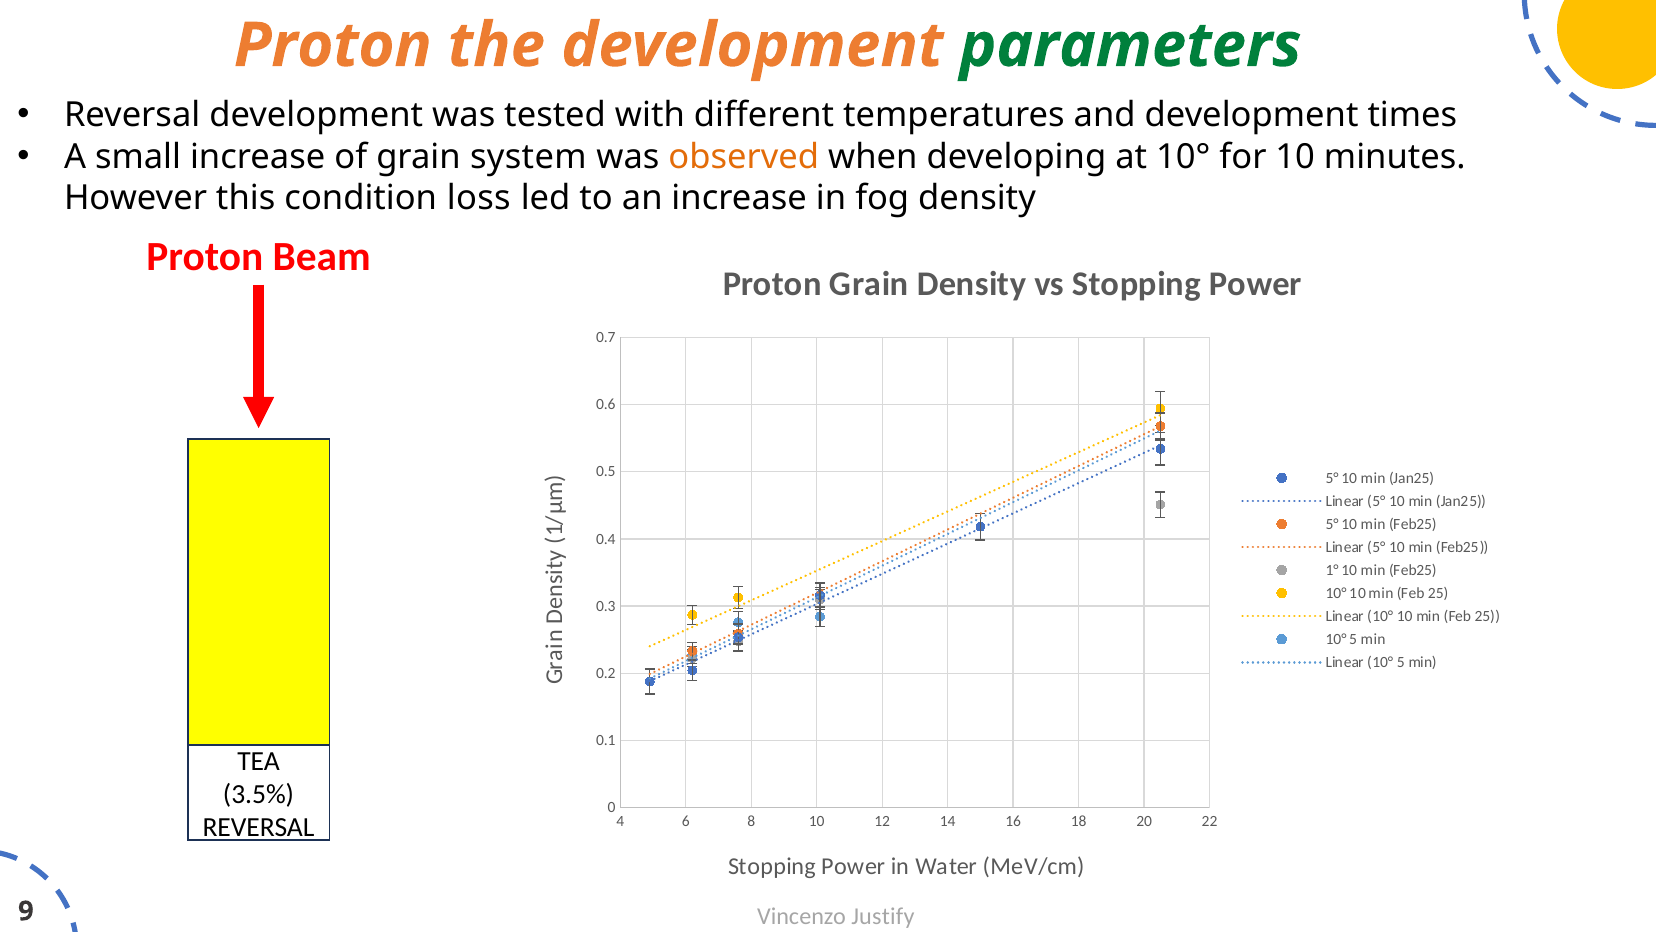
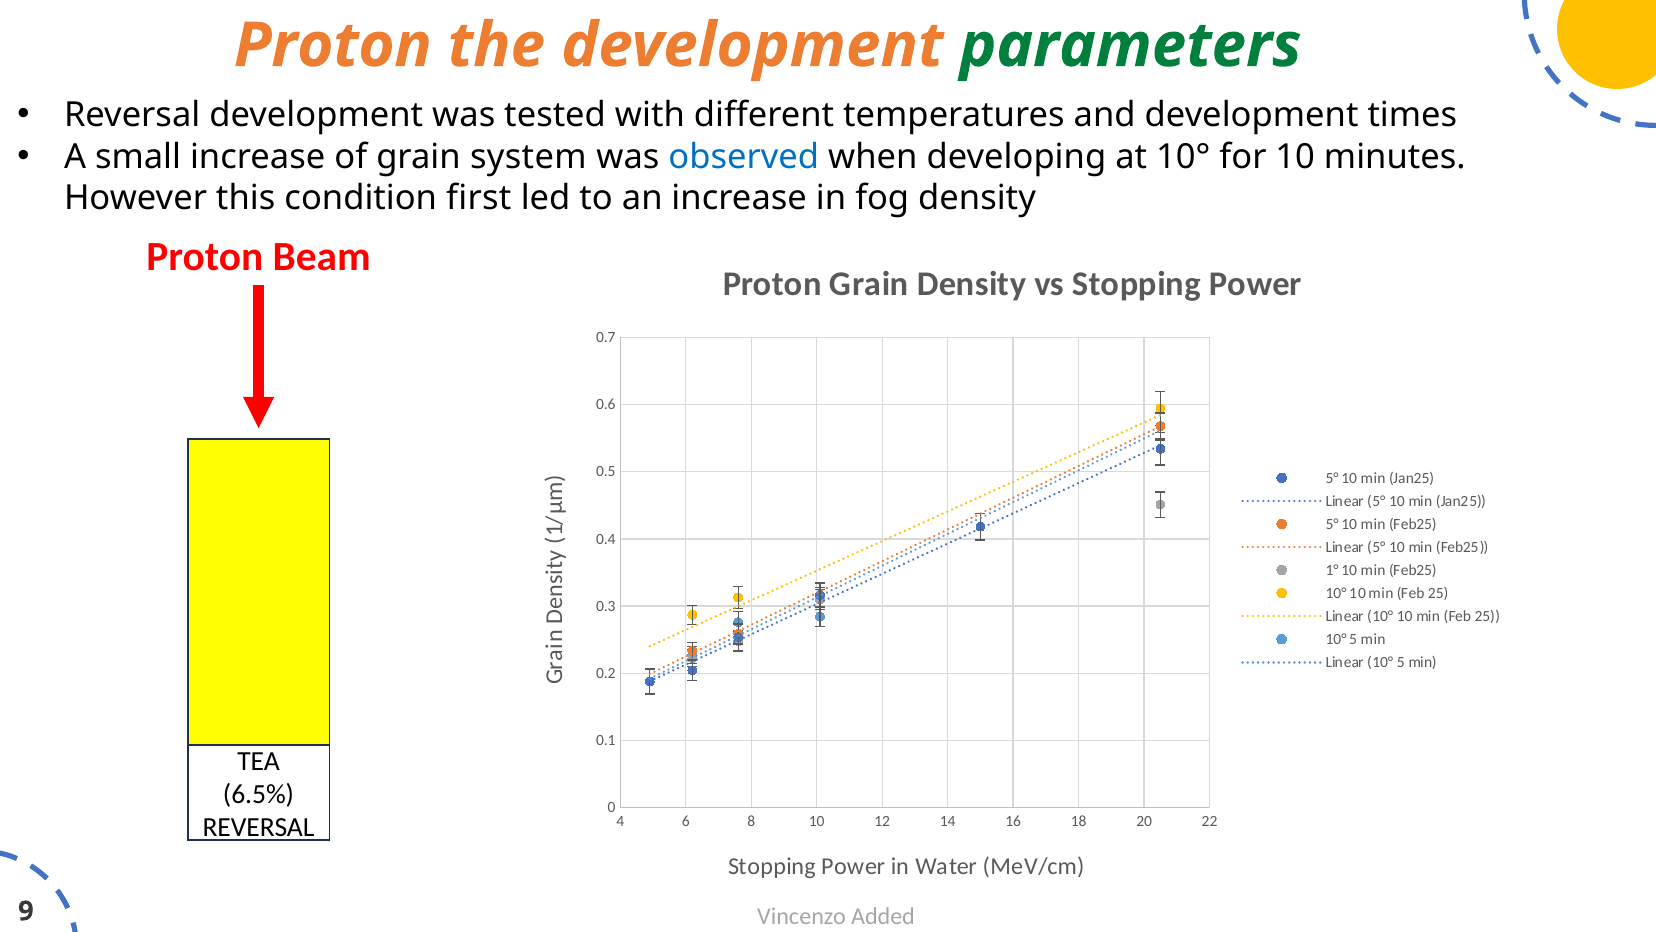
observed colour: orange -> blue (744, 157)
loss: loss -> first (479, 198)
3.5%: 3.5% -> 6.5% (258, 794)
Justify: Justify -> Added (883, 916)
